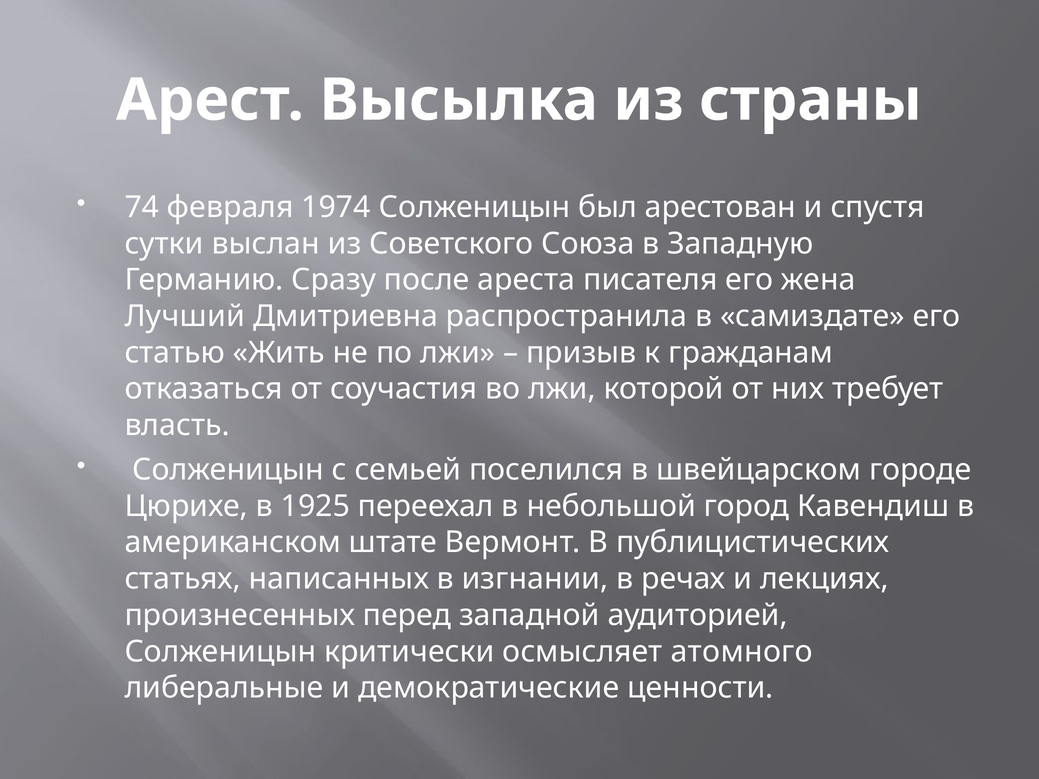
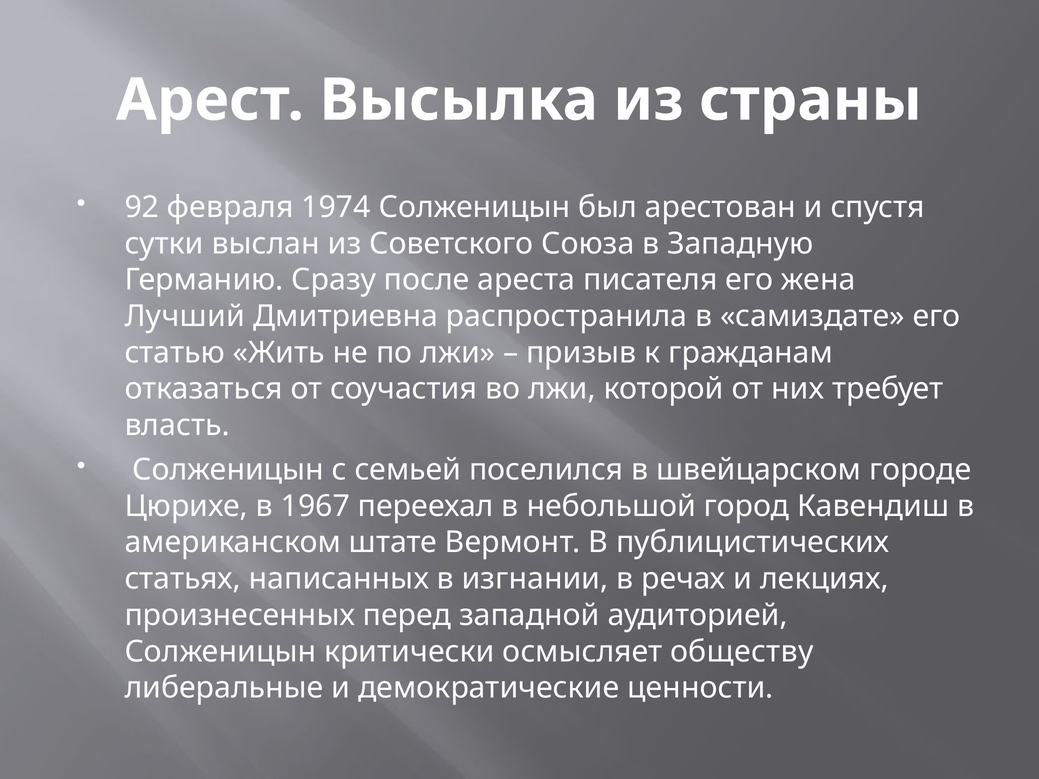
74: 74 -> 92 (142, 207)
1925: 1925 -> 1967 (315, 506)
атомного: атомного -> обществу (742, 652)
